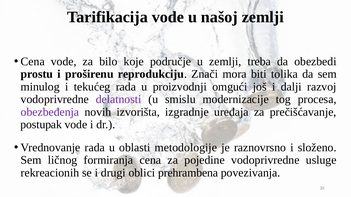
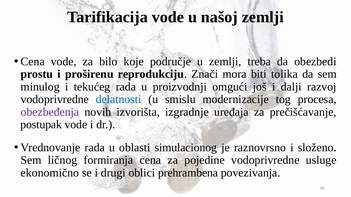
delatnosti colour: purple -> blue (119, 100)
metodologije: metodologije -> simulacionog (186, 148)
rekreacionih: rekreacionih -> ekonomično (50, 173)
